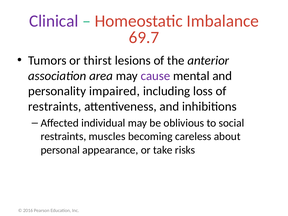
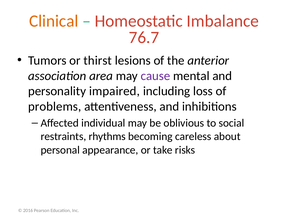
Clinical colour: purple -> orange (54, 21)
69.7: 69.7 -> 76.7 (144, 37)
restraints: restraints -> problems (55, 107)
muscles: muscles -> rhythms (107, 136)
